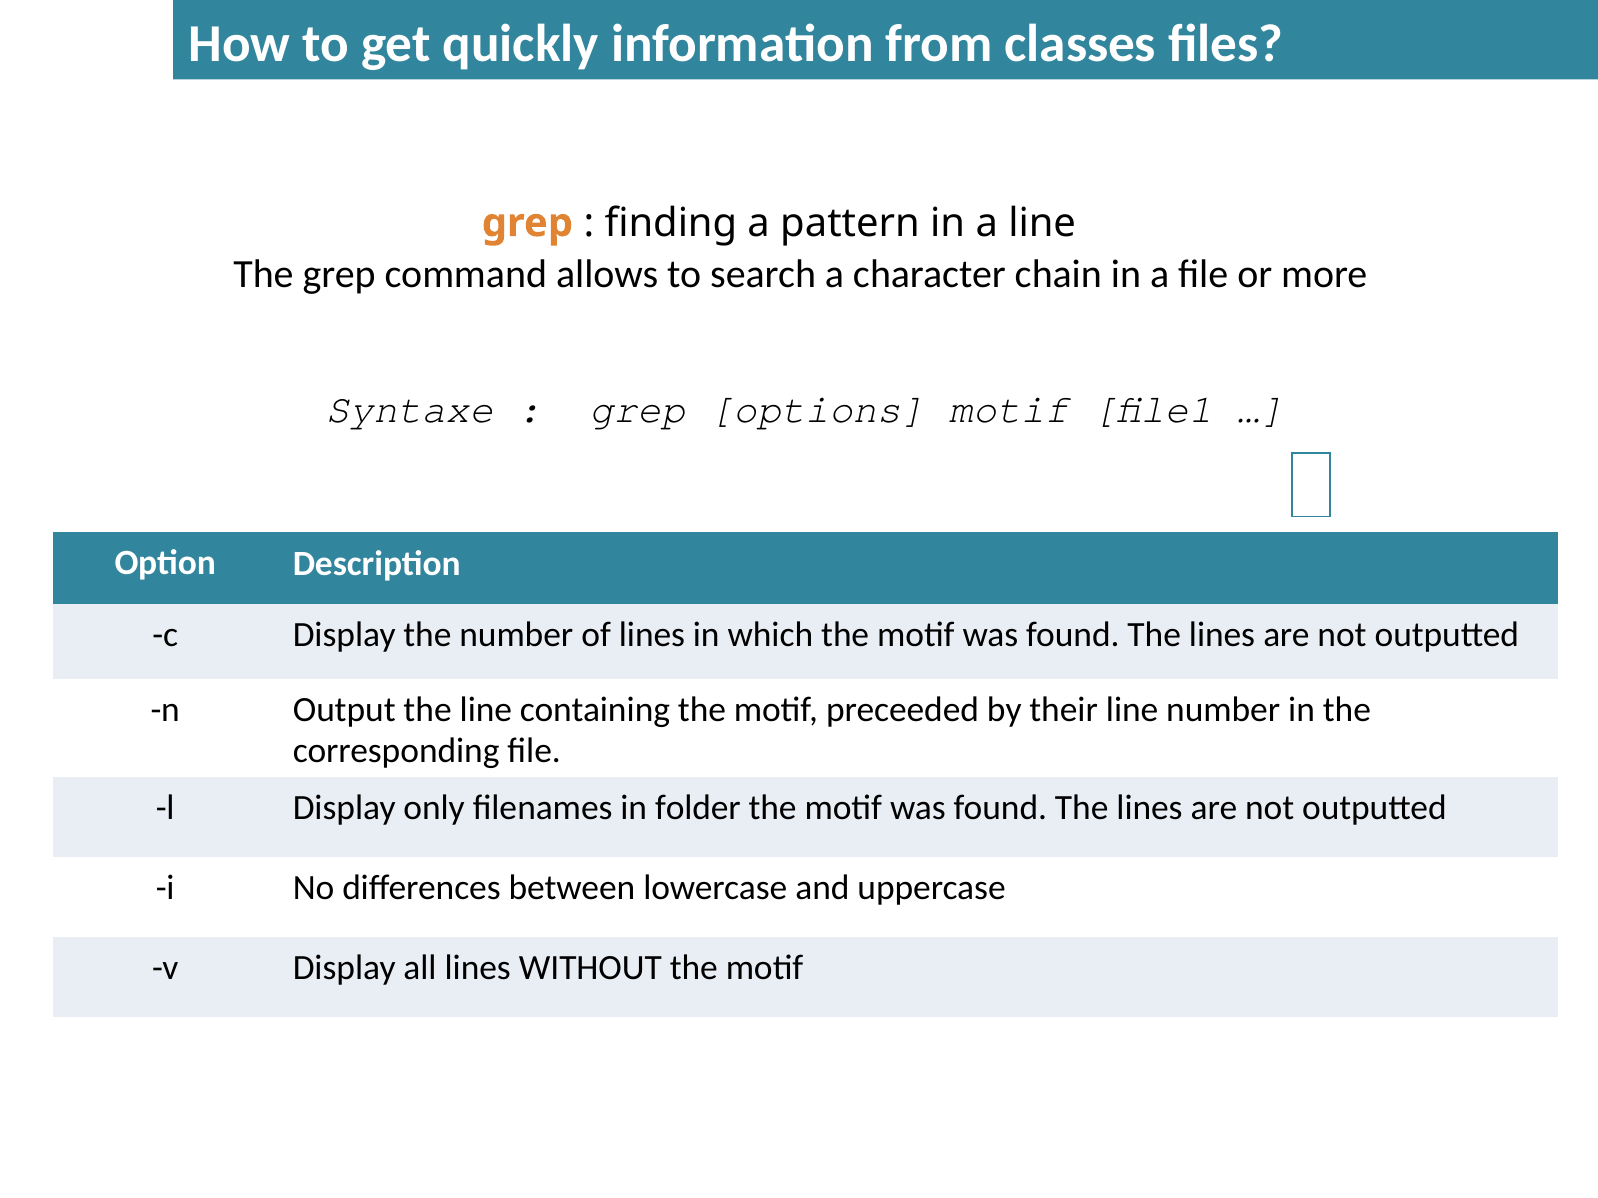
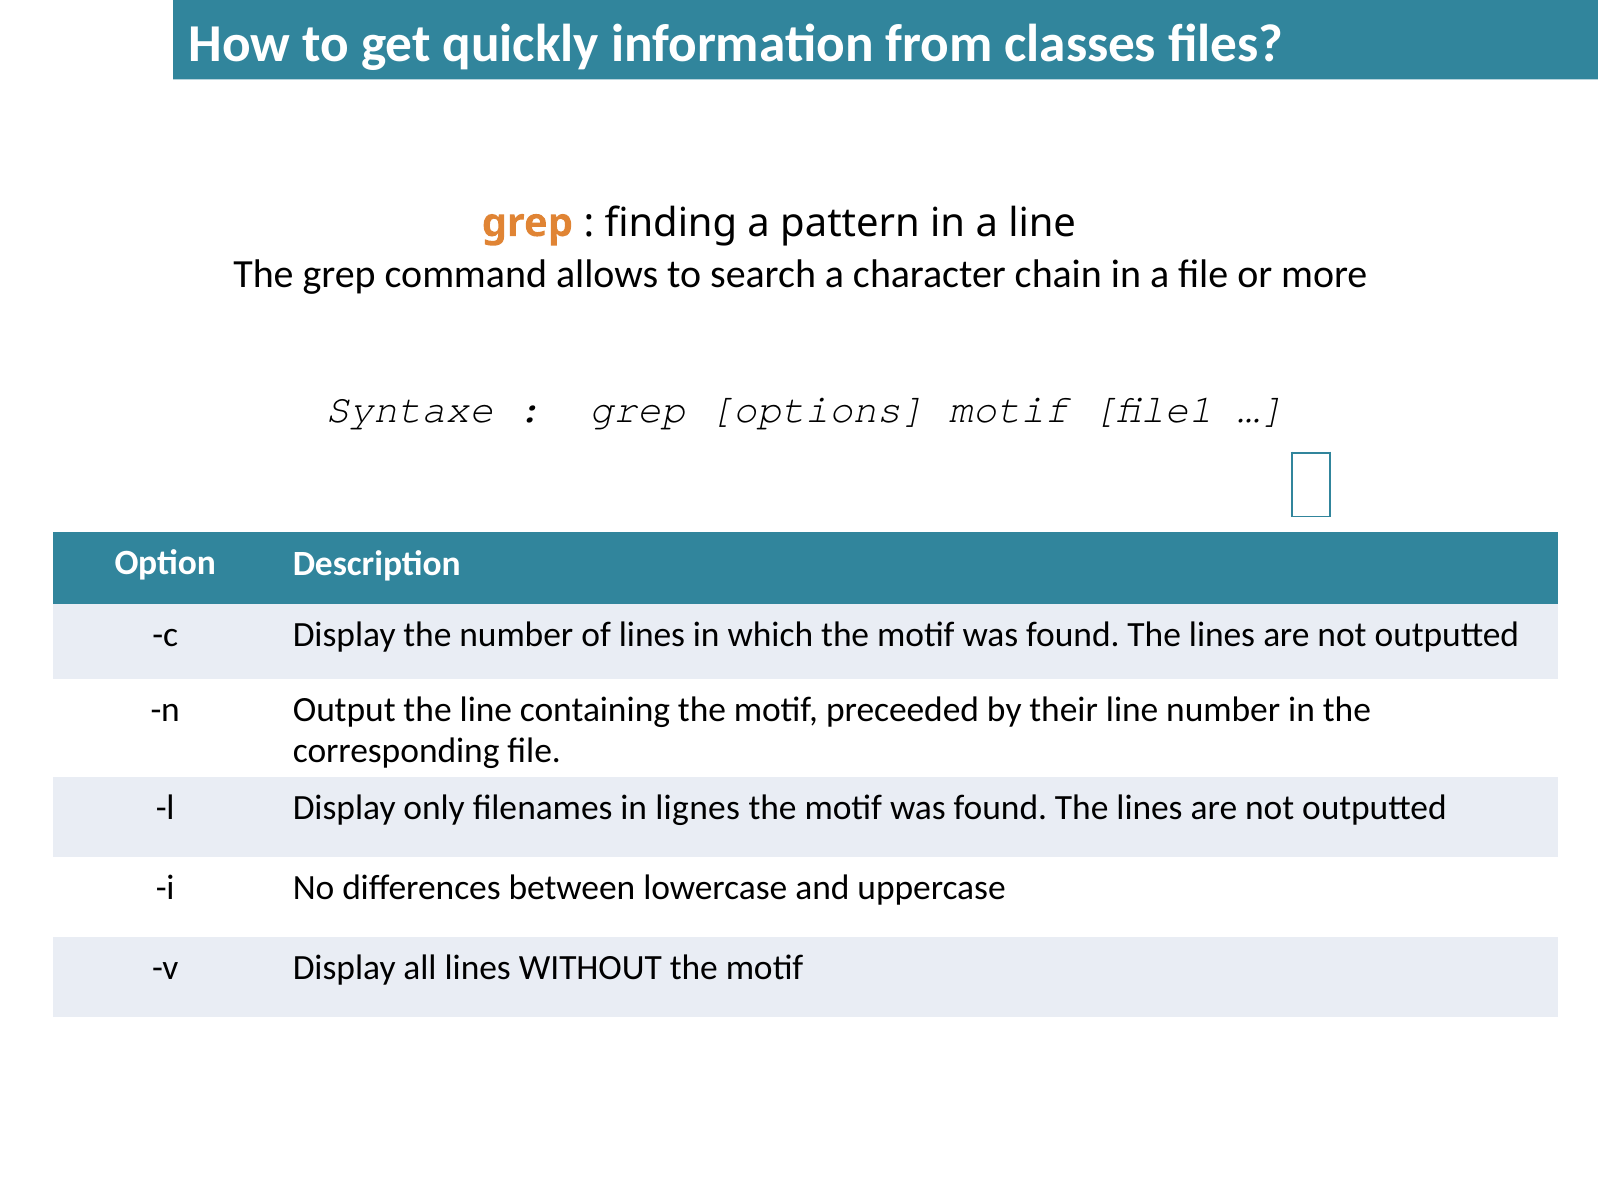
folder: folder -> lignes (698, 808)
